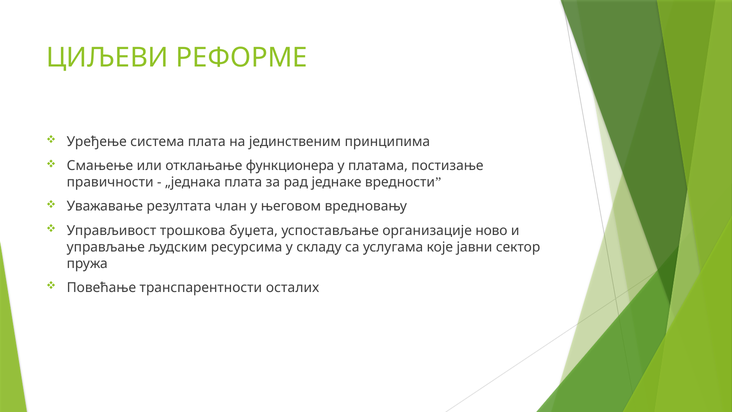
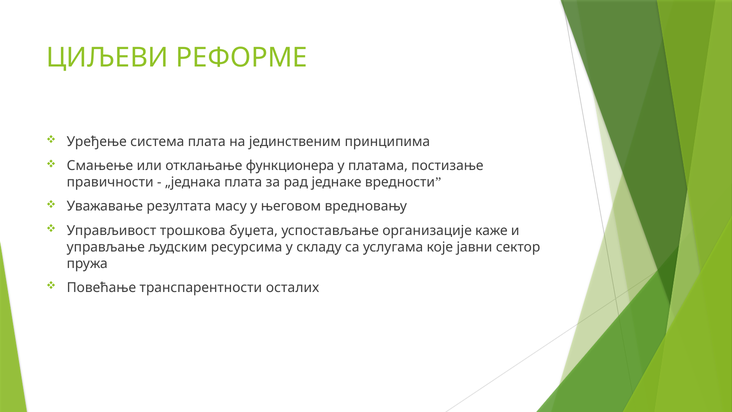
члан: члан -> масу (231, 206)
ново: ново -> каже (491, 230)
